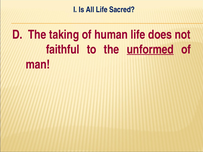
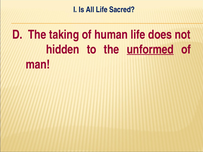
faithful: faithful -> hidden (63, 50)
